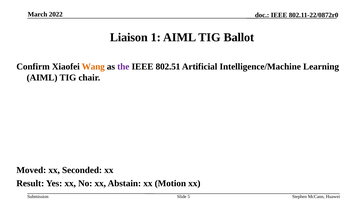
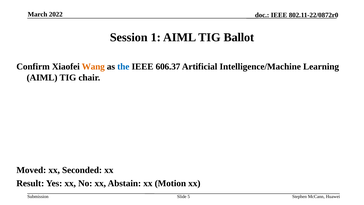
Liaison: Liaison -> Session (129, 37)
the colour: purple -> blue (123, 67)
802.51: 802.51 -> 606.37 (168, 67)
